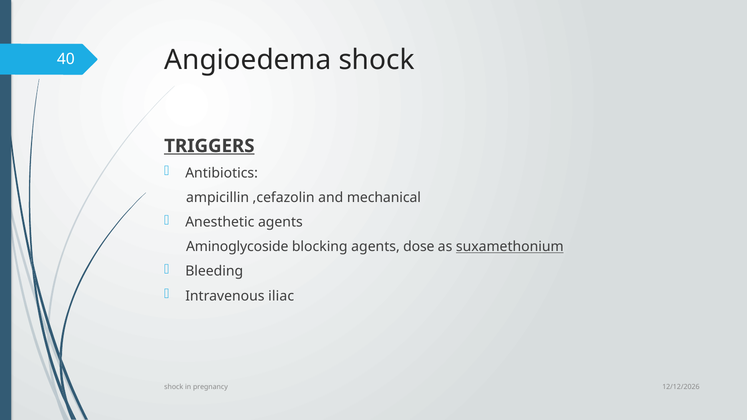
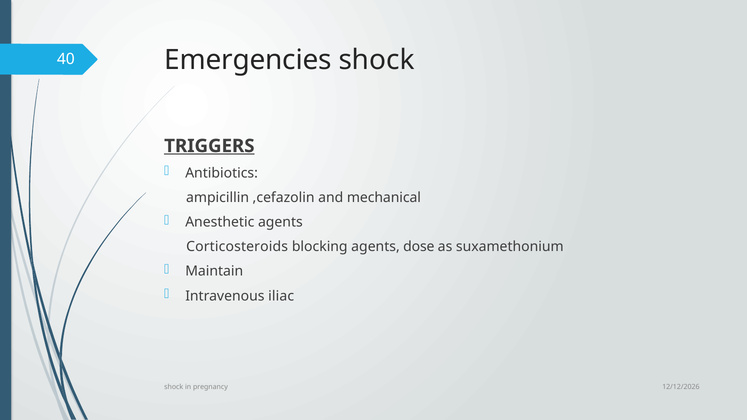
Angioedema: Angioedema -> Emergencies (248, 60)
Aminoglycoside: Aminoglycoside -> Corticosteroids (237, 247)
suxamethonium underline: present -> none (510, 247)
Bleeding: Bleeding -> Maintain (214, 271)
